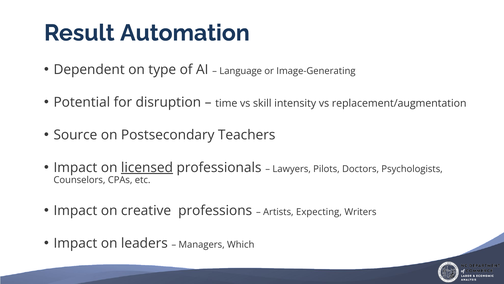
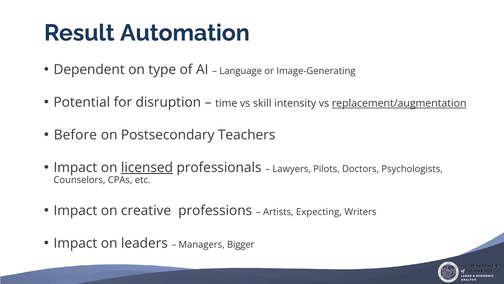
replacement/augmentation underline: none -> present (399, 103)
Source: Source -> Before (75, 135)
Which: Which -> Bigger (241, 244)
